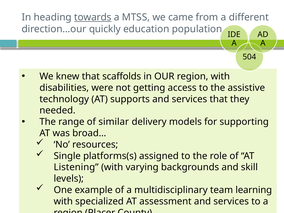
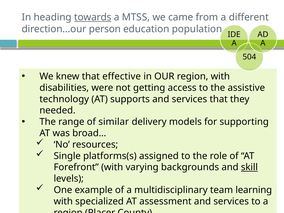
quickly: quickly -> person (105, 29)
scaffolds: scaffolds -> effective (122, 76)
Listening: Listening -> Forefront (76, 167)
skill underline: none -> present (249, 167)
